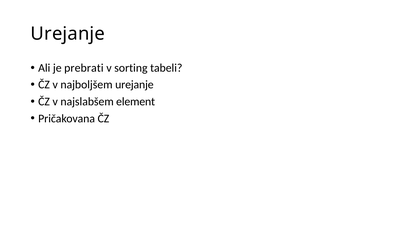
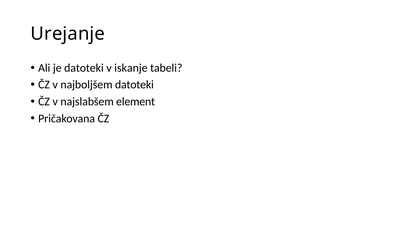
je prebrati: prebrati -> datoteki (84, 68)
sorting: sorting -> iskanje (131, 68)
najboljšem urejanje: urejanje -> datoteki (134, 85)
